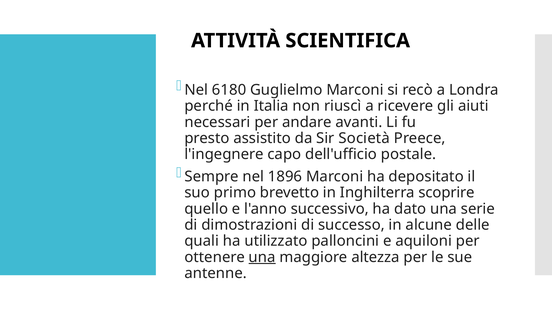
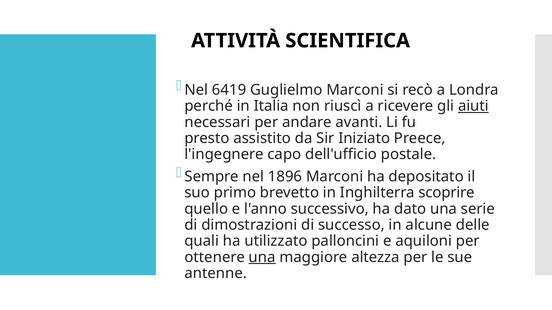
6180: 6180 -> 6419 (229, 90)
aiuti underline: none -> present (473, 106)
Società: Società -> Iniziato (364, 138)
